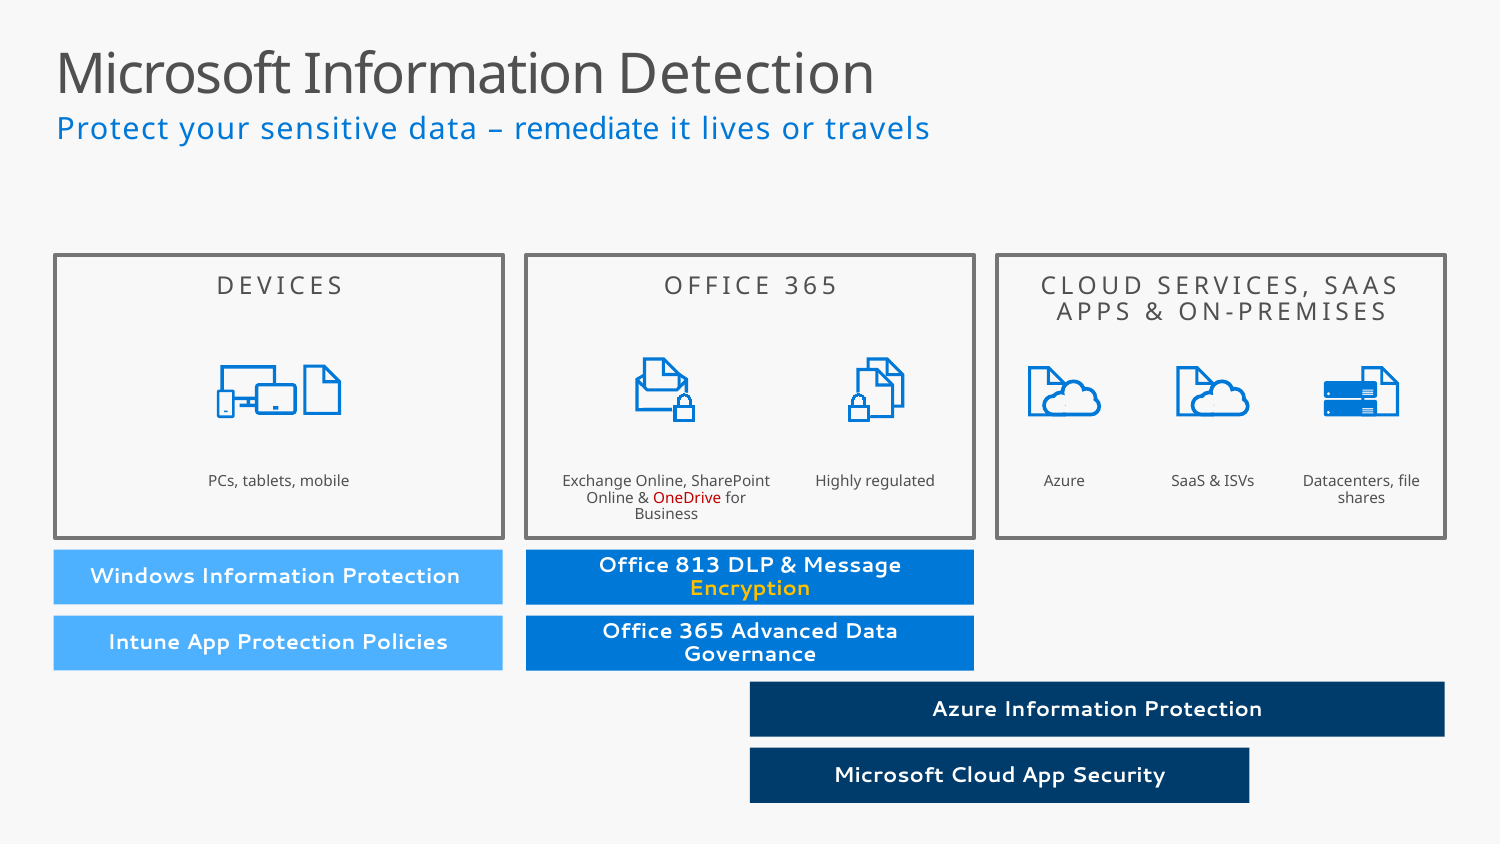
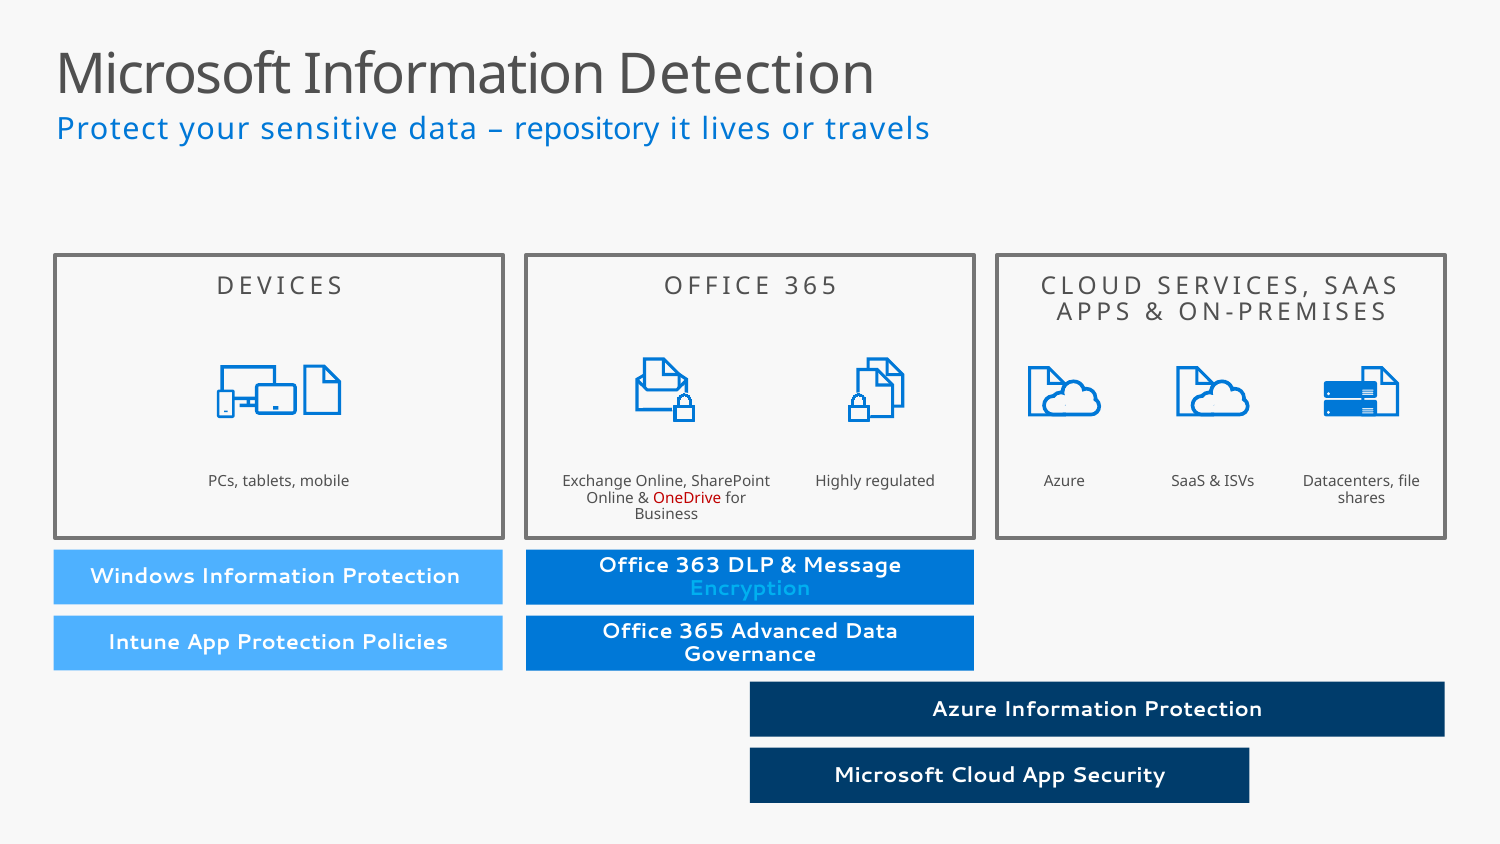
remediate: remediate -> repository (587, 129)
813: 813 -> 363 (698, 565)
Encryption colour: yellow -> light blue (750, 588)
